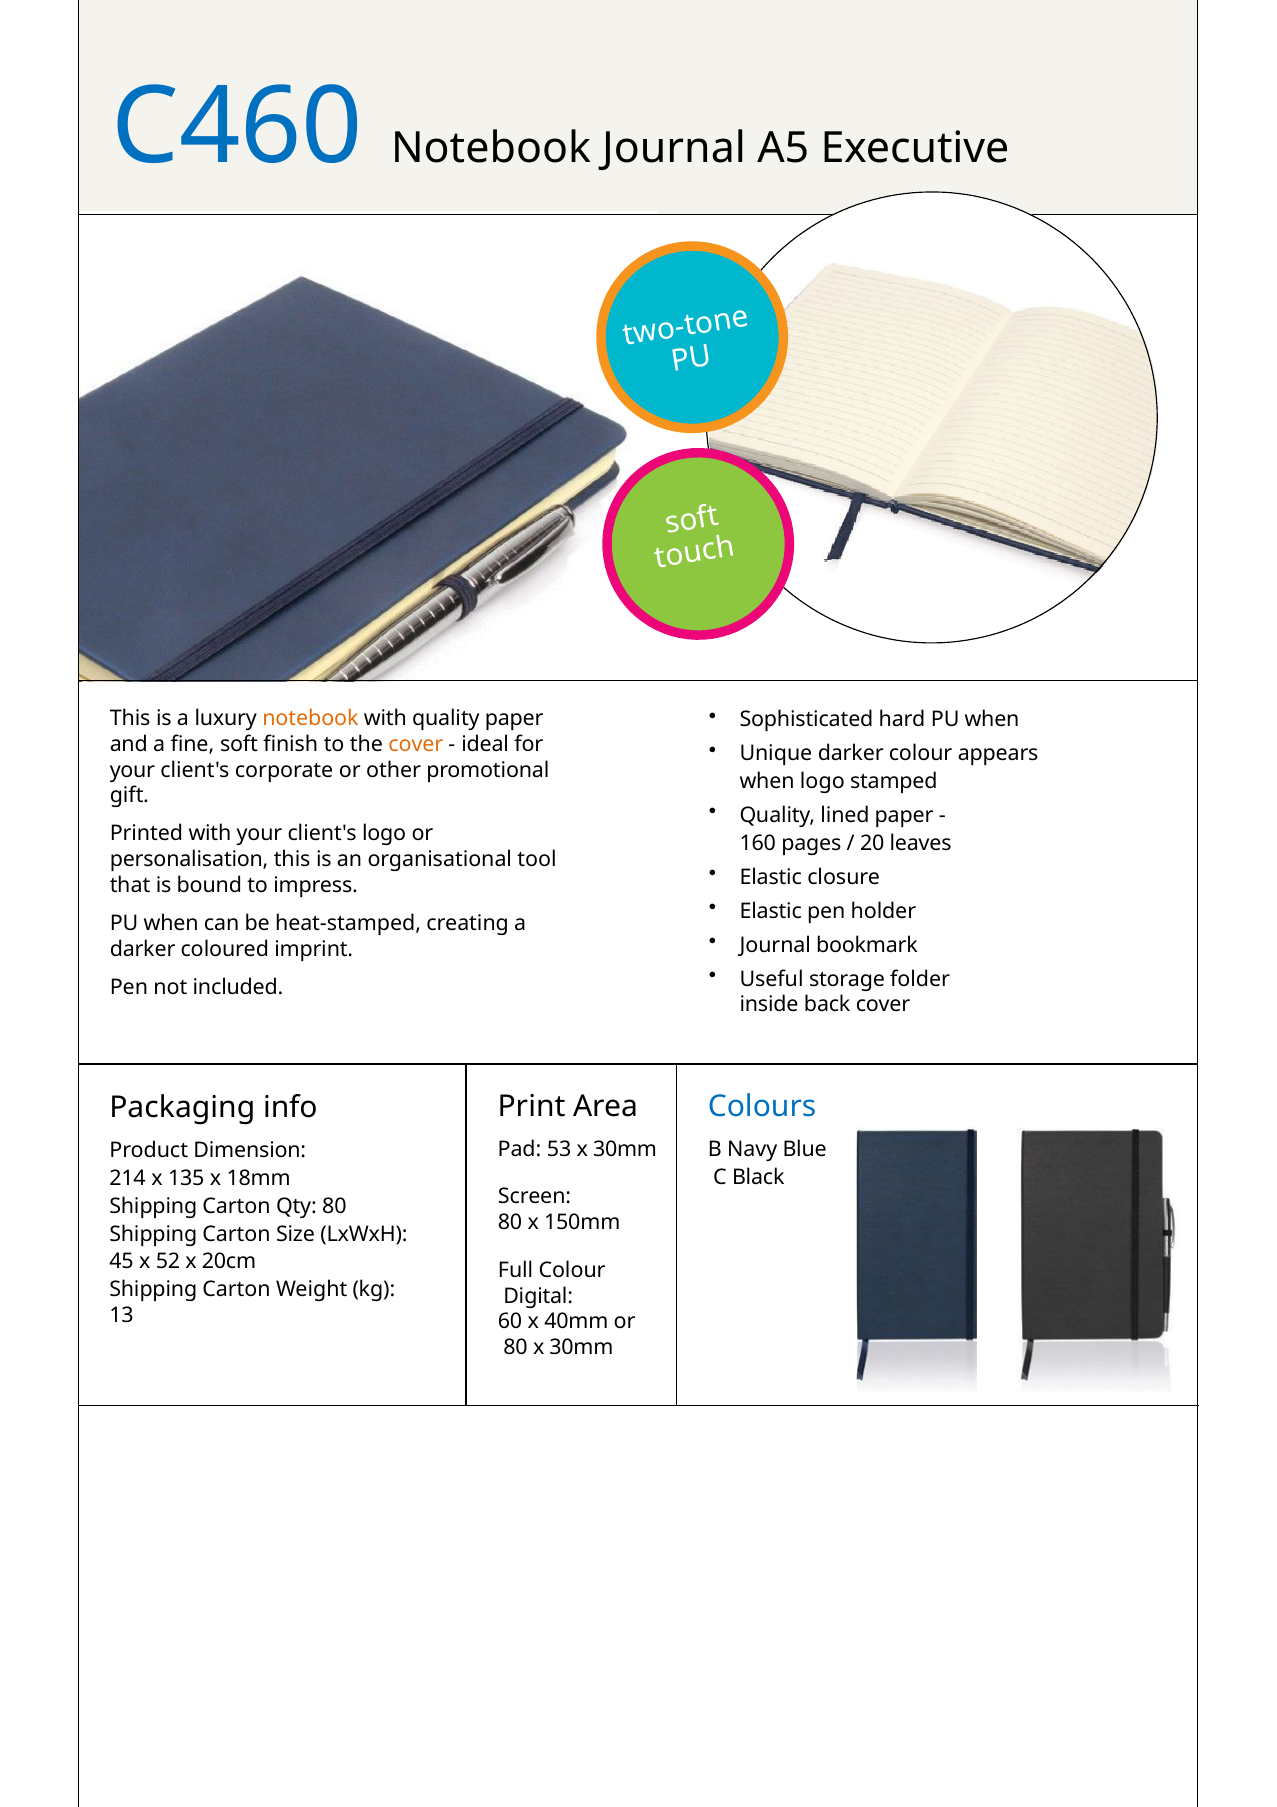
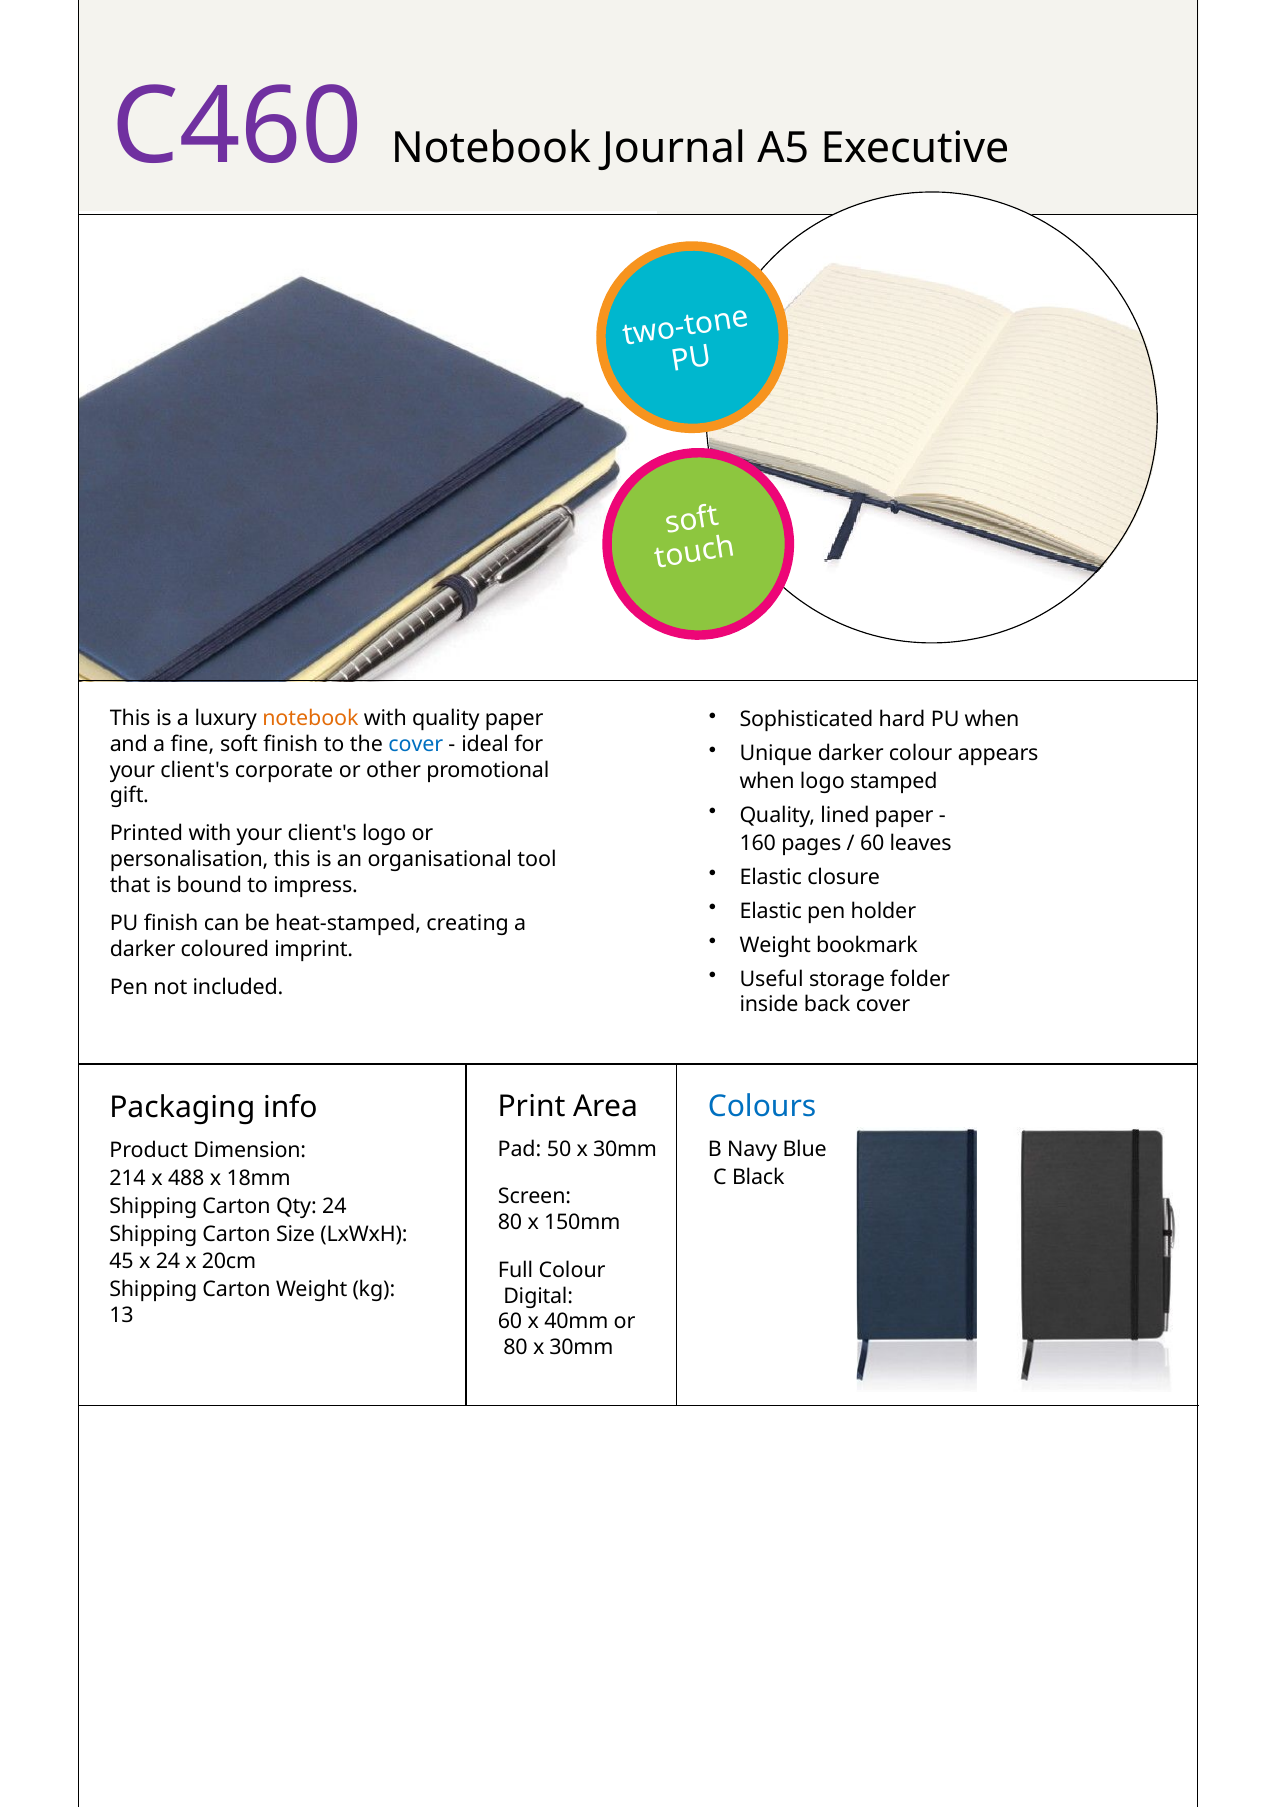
C460 colour: blue -> purple (237, 127)
cover colour: orange -> blue (416, 744)
20: 20 -> 60 (872, 843)
when: when -> finish (171, 923)
Journal: Journal -> Weight (775, 945)
53: 53 -> 50 (559, 1150)
135: 135 -> 488 (186, 1178)
Qty 80: 80 -> 24 (334, 1206)
x 52: 52 -> 24 (168, 1262)
